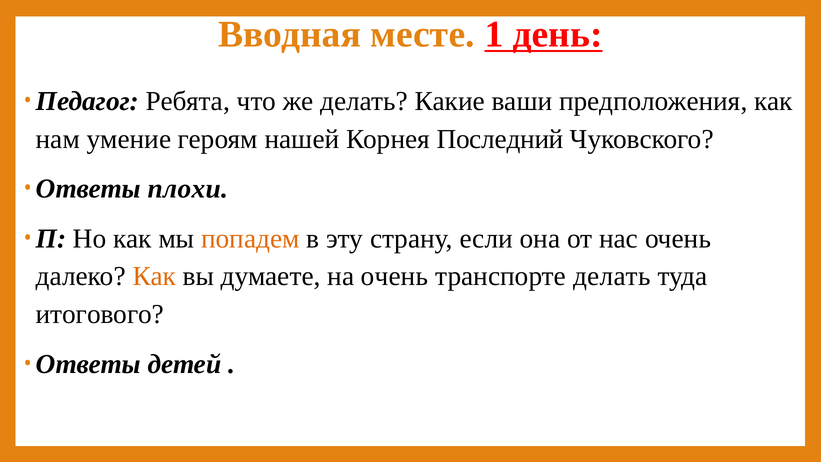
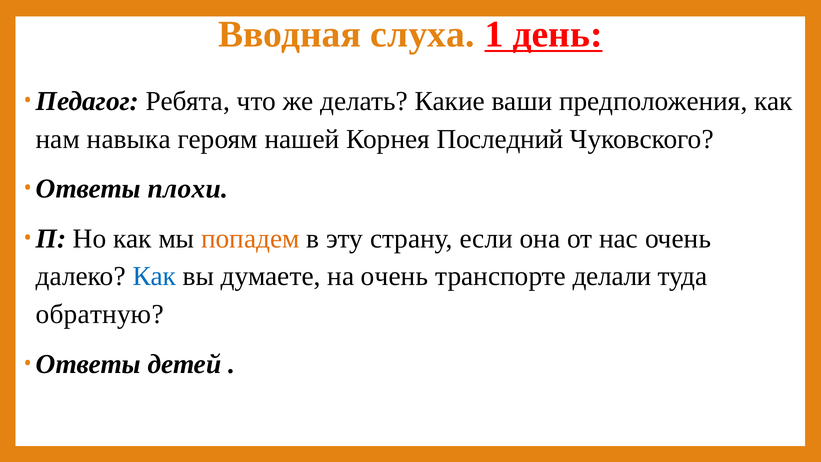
месте: месте -> слуха (423, 34)
умение: умение -> навыка (129, 139)
Как colour: orange -> blue (154, 276)
транспорте делать: делать -> делали (612, 276)
итогового: итогового -> обратную (100, 314)
